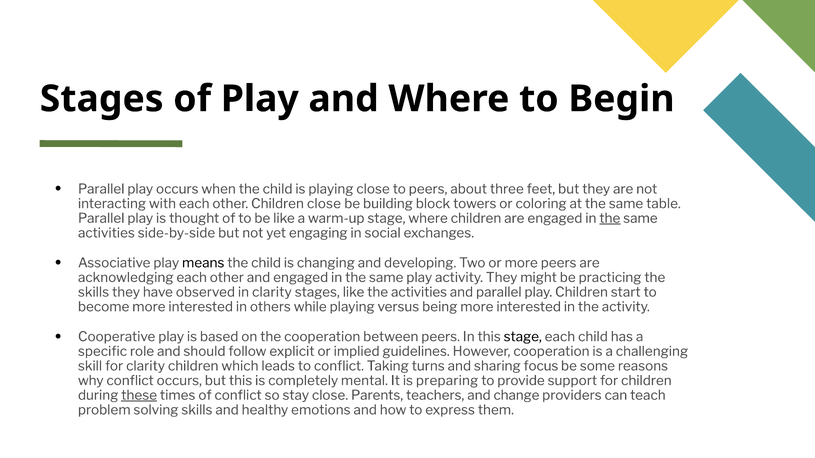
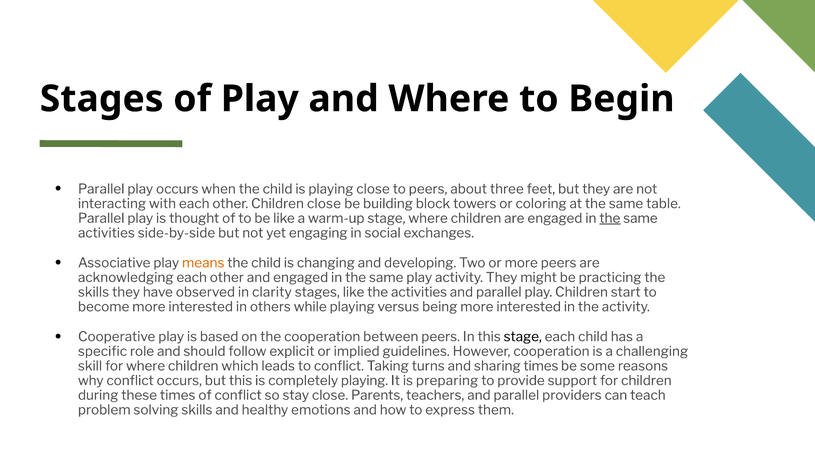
means colour: black -> orange (203, 263)
for clarity: clarity -> where (146, 366)
sharing focus: focus -> times (541, 366)
completely mental: mental -> playing (364, 381)
these underline: present -> none (139, 396)
teachers and change: change -> parallel (516, 396)
